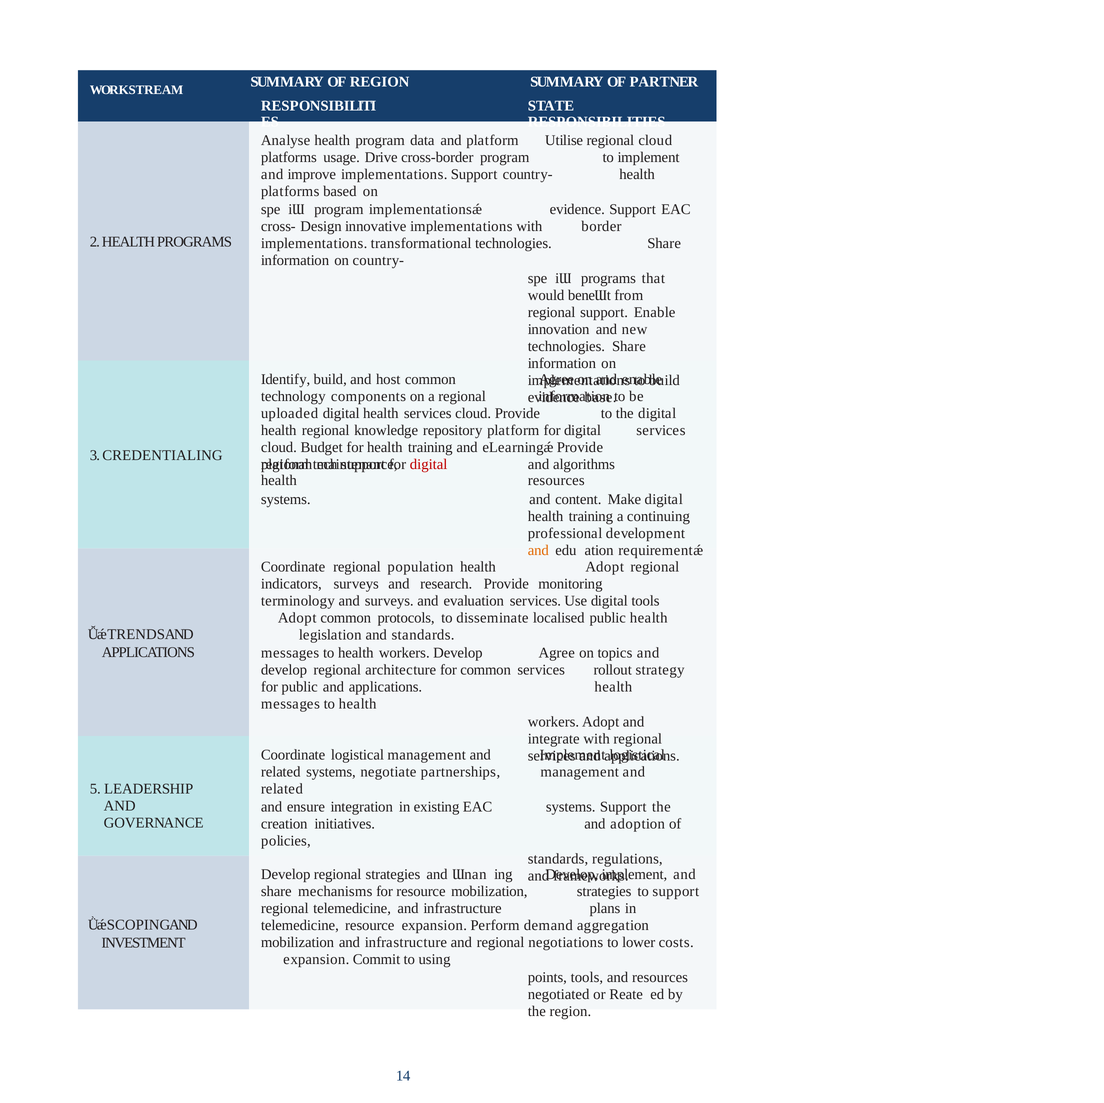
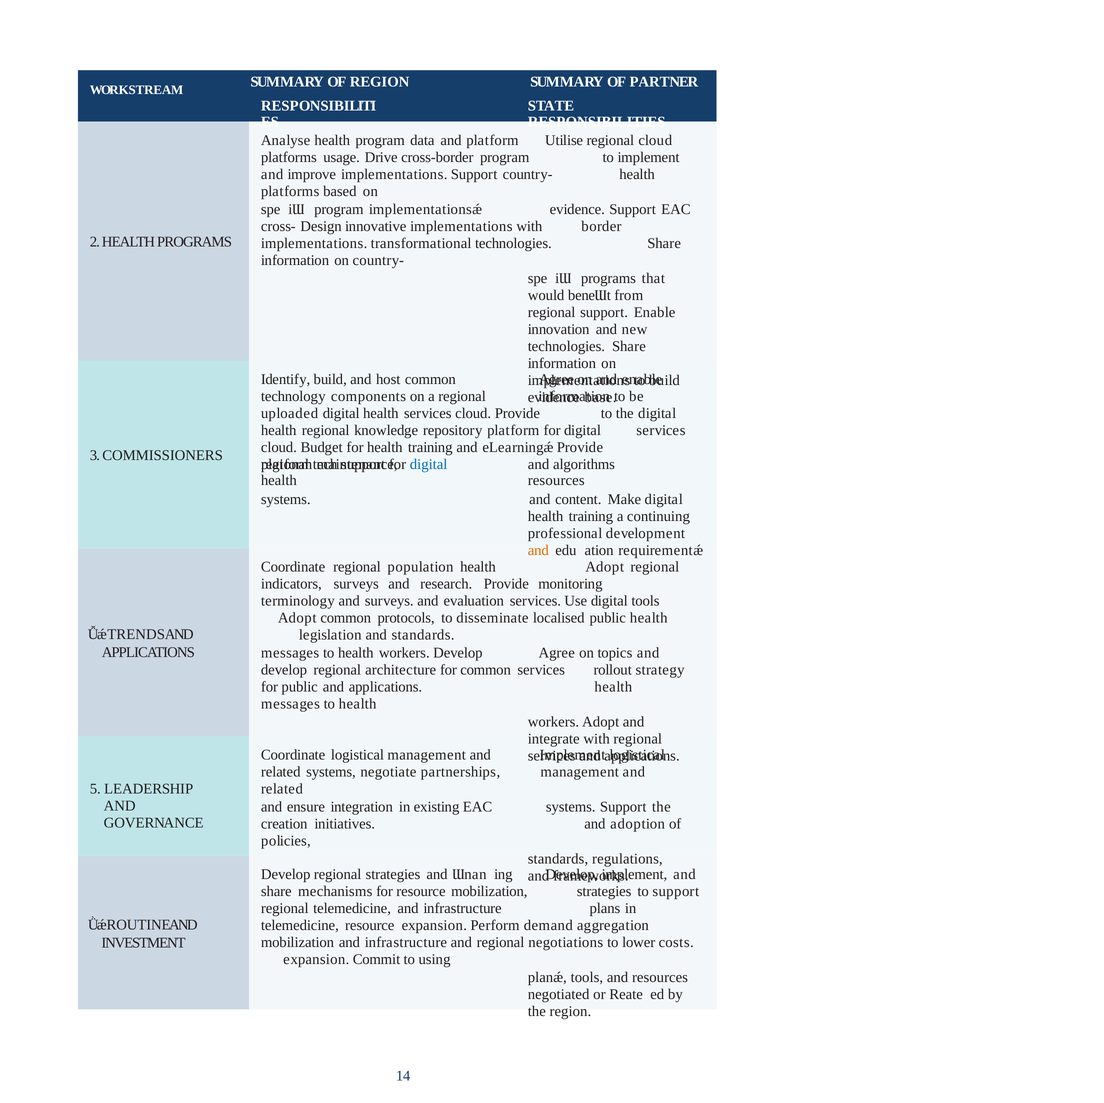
CREDENTIALING: CREDENTIALING -> COMMISSIONERS (163, 455)
digital colour: red -> blue (429, 464)
SCOPING: SCOPING -> ROUTINE (139, 924)
points: points -> planǽ (547, 977)
